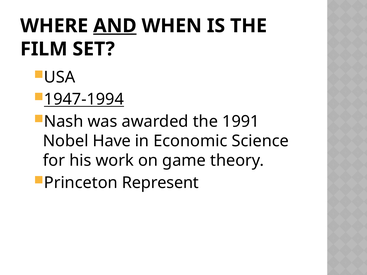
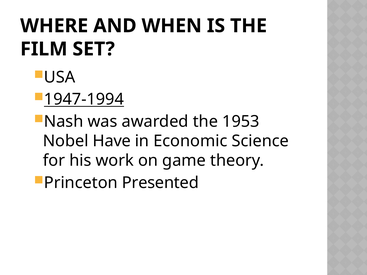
AND underline: present -> none (115, 26)
1991: 1991 -> 1953 (241, 122)
Represent: Represent -> Presented (160, 183)
